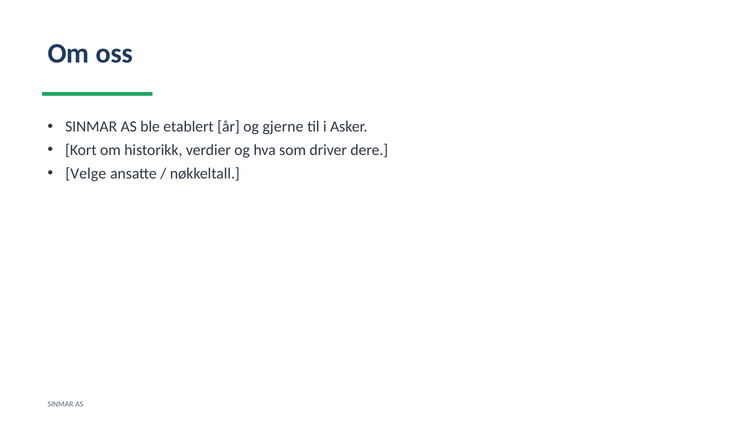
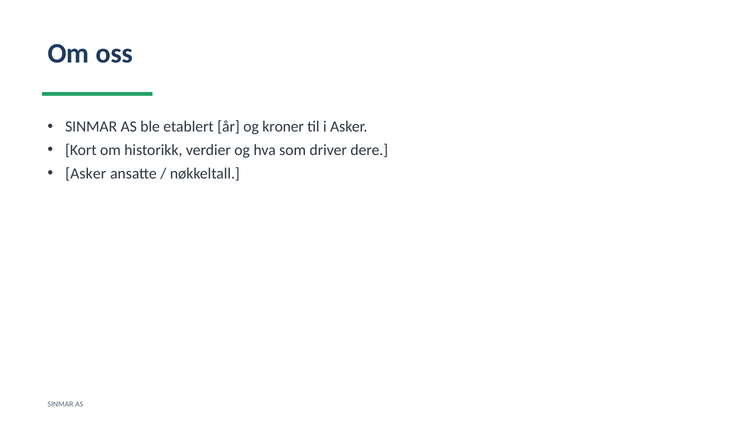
gjerne: gjerne -> kroner (283, 127)
Velge: Velge -> Asker (86, 173)
